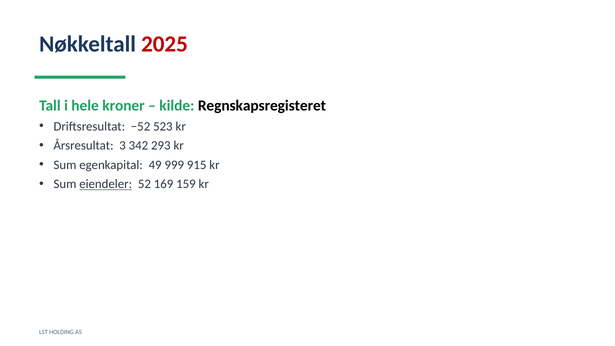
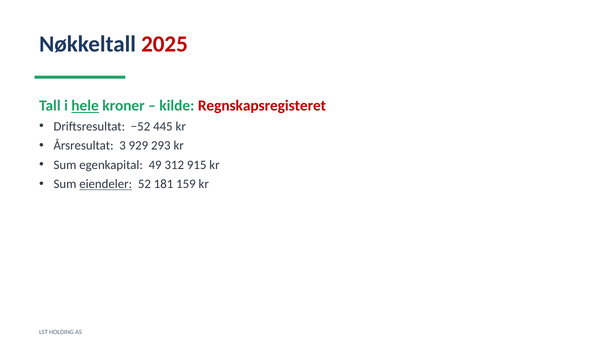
hele underline: none -> present (85, 106)
Regnskapsregisteret colour: black -> red (262, 106)
523: 523 -> 445 (163, 126)
342: 342 -> 929 (138, 146)
999: 999 -> 312 (174, 165)
169: 169 -> 181 (164, 184)
